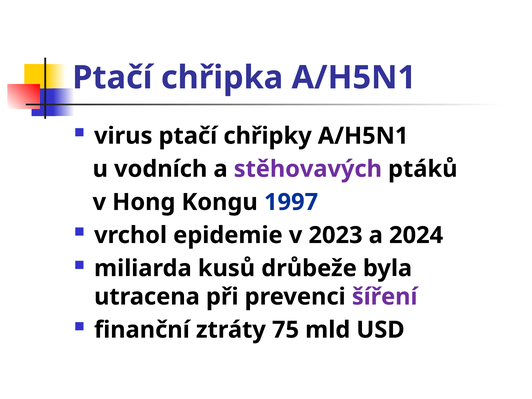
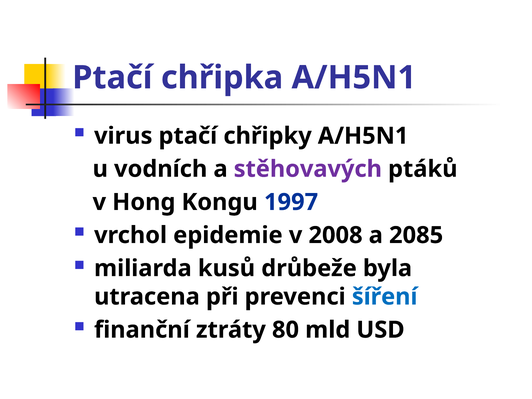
2023: 2023 -> 2008 (336, 235)
2024: 2024 -> 2085 (416, 235)
šíření colour: purple -> blue (385, 297)
75: 75 -> 80 (286, 330)
